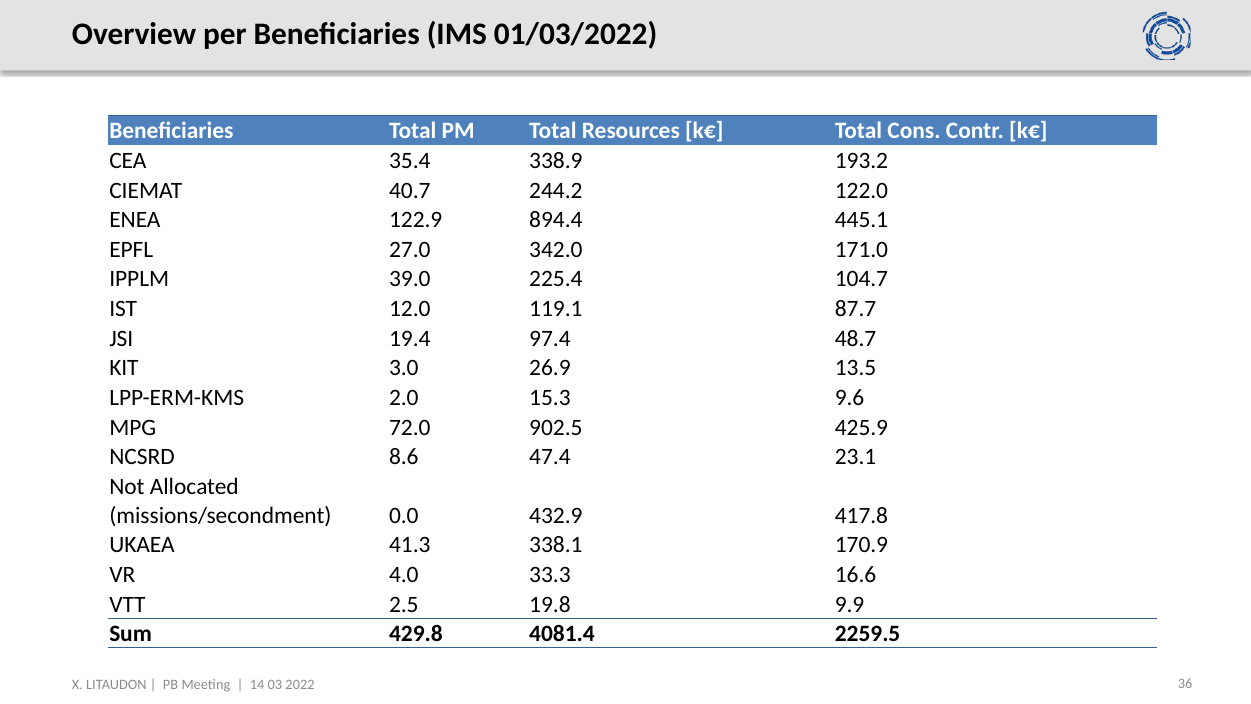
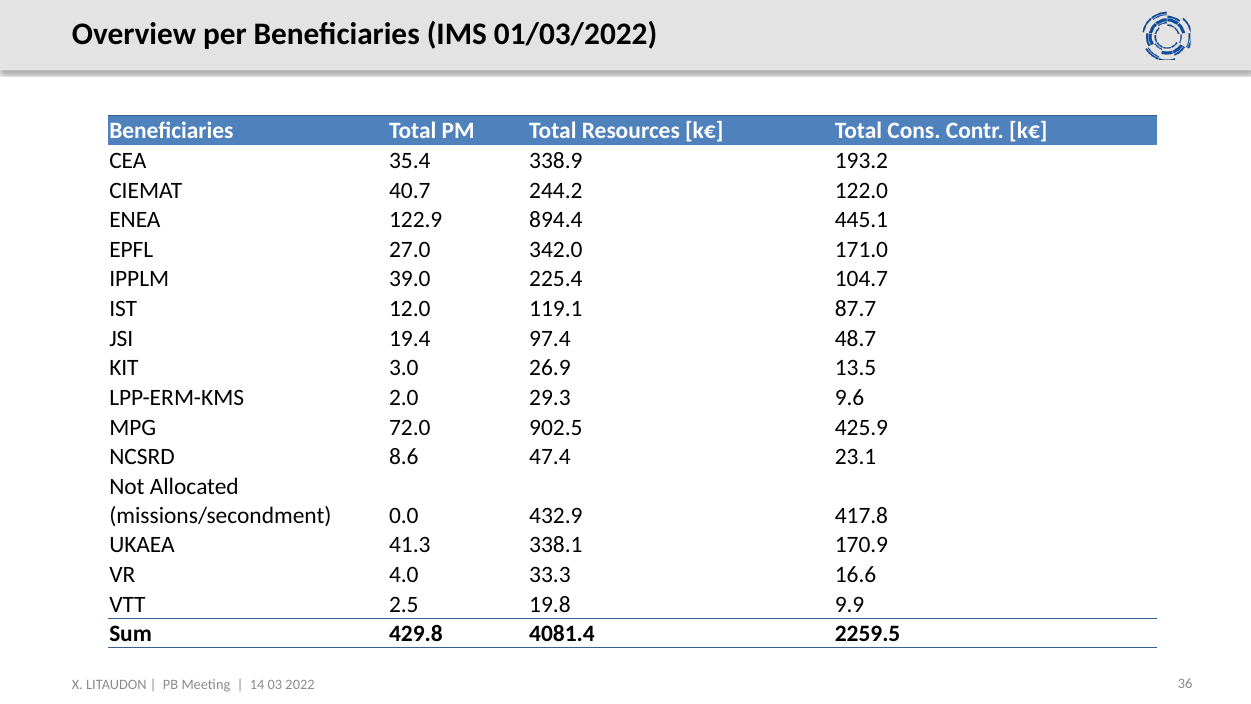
15.3: 15.3 -> 29.3 (550, 398)
